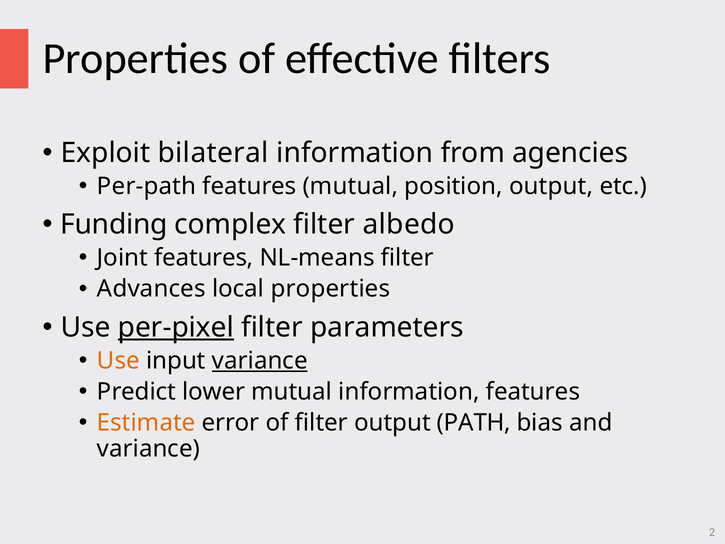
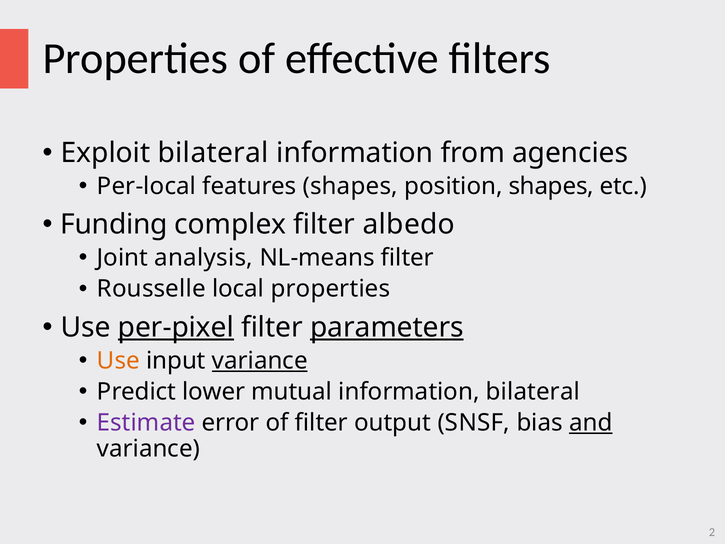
Per-path: Per-path -> Per-local (147, 186)
features mutual: mutual -> shapes (350, 186)
position output: output -> shapes (551, 186)
Joint features: features -> analysis (204, 258)
Advances: Advances -> Rousselle (151, 289)
parameters underline: none -> present (387, 327)
information features: features -> bilateral (533, 392)
Estimate colour: orange -> purple (146, 423)
PATH: PATH -> SNSF (474, 423)
and underline: none -> present (591, 423)
